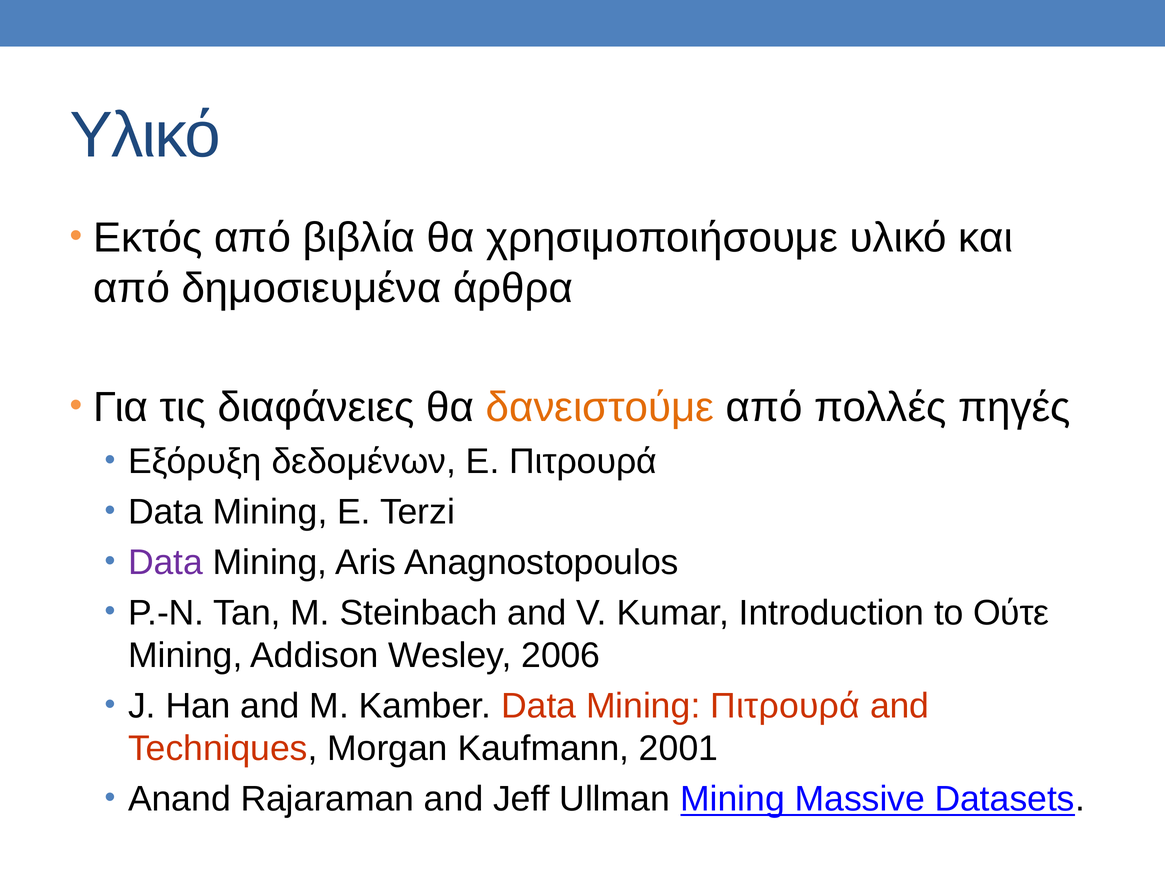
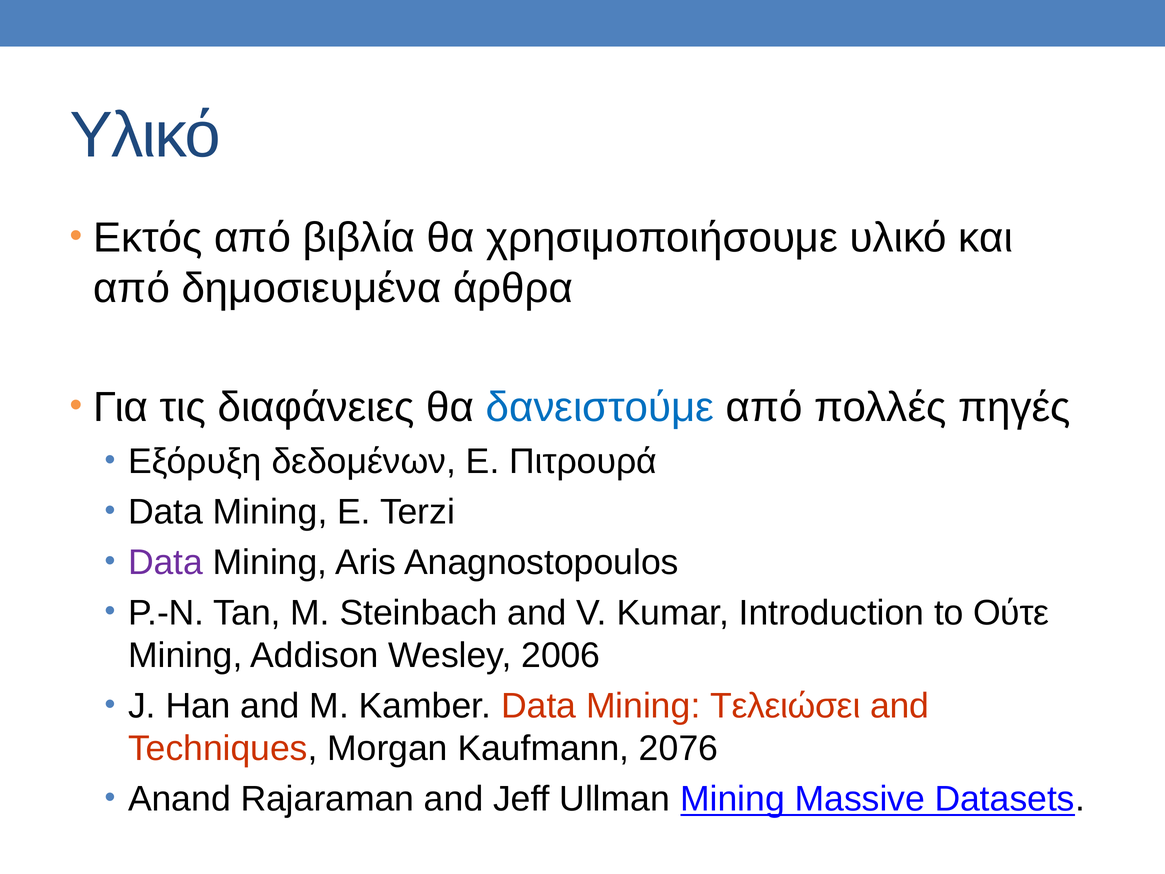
δανειστούμε colour: orange -> blue (600, 407)
Mining Πιτρουρά: Πιτρουρά -> Τελειώσει (785, 706)
2001: 2001 -> 2076 (679, 748)
